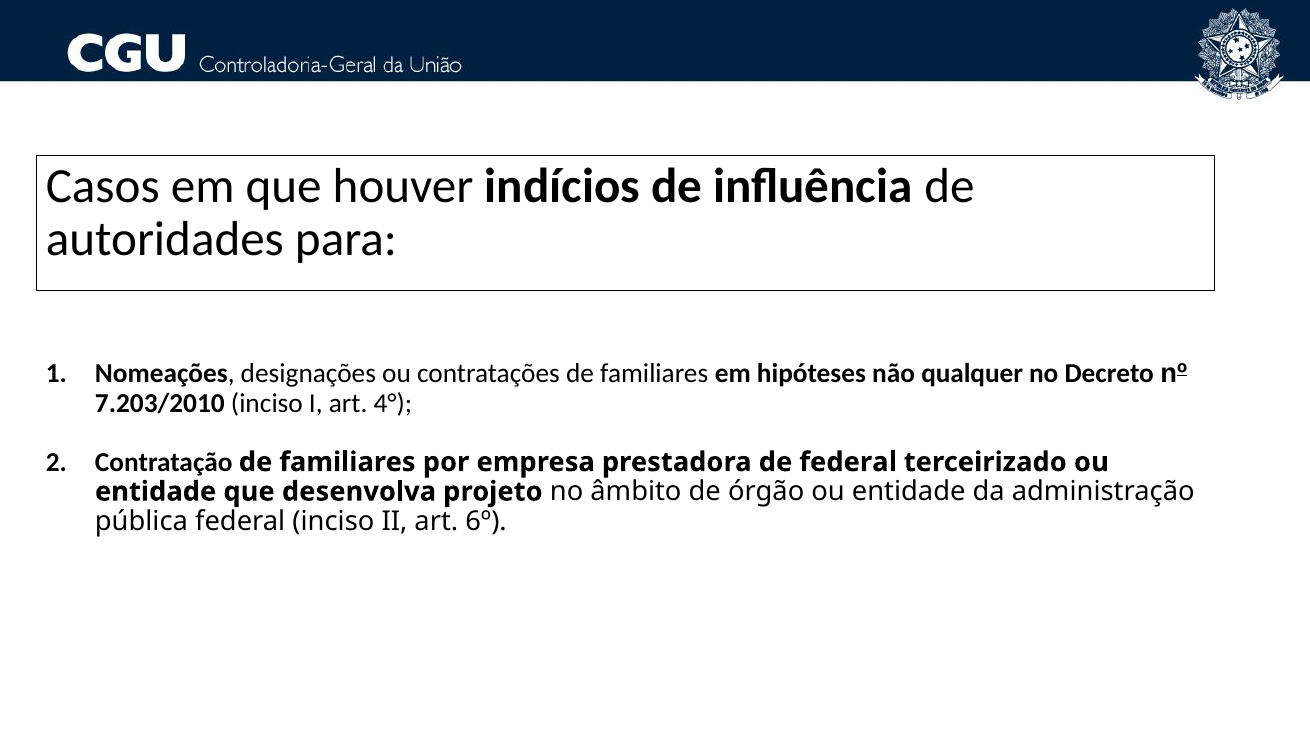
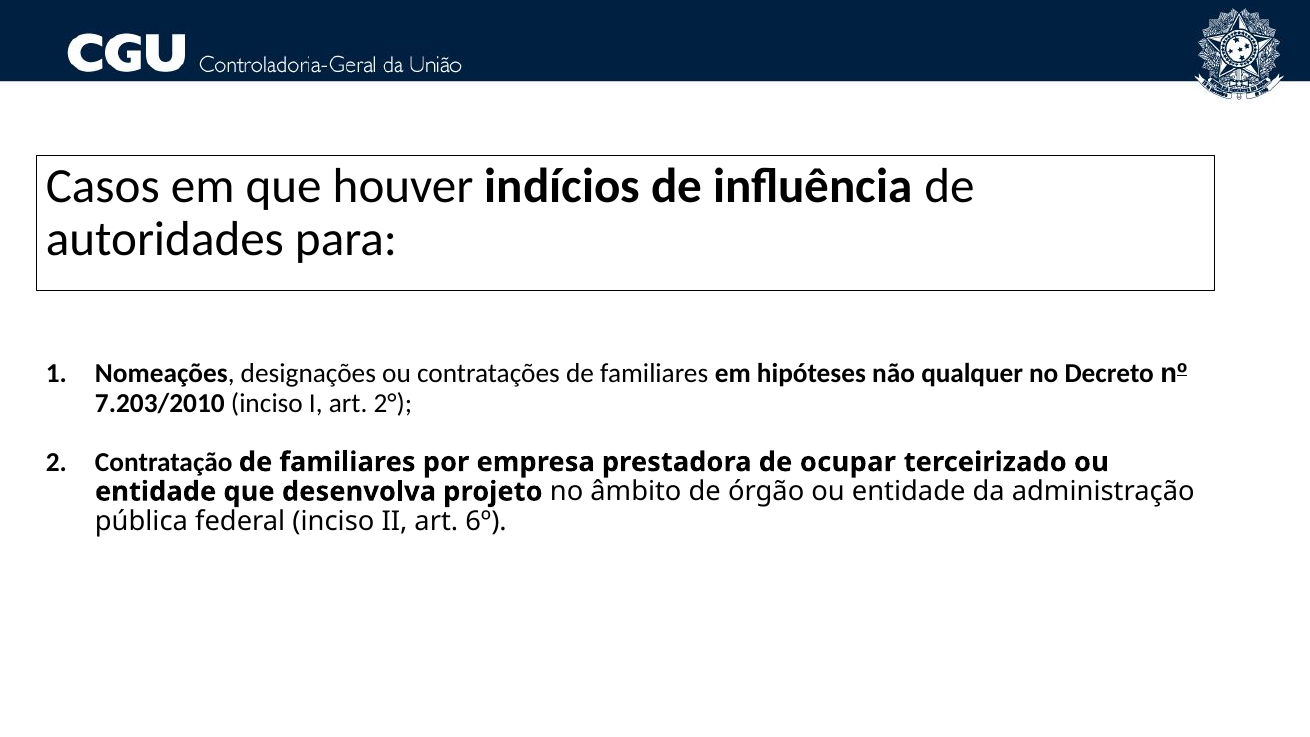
4°: 4° -> 2° (393, 403)
de federal: federal -> ocupar (848, 462)
